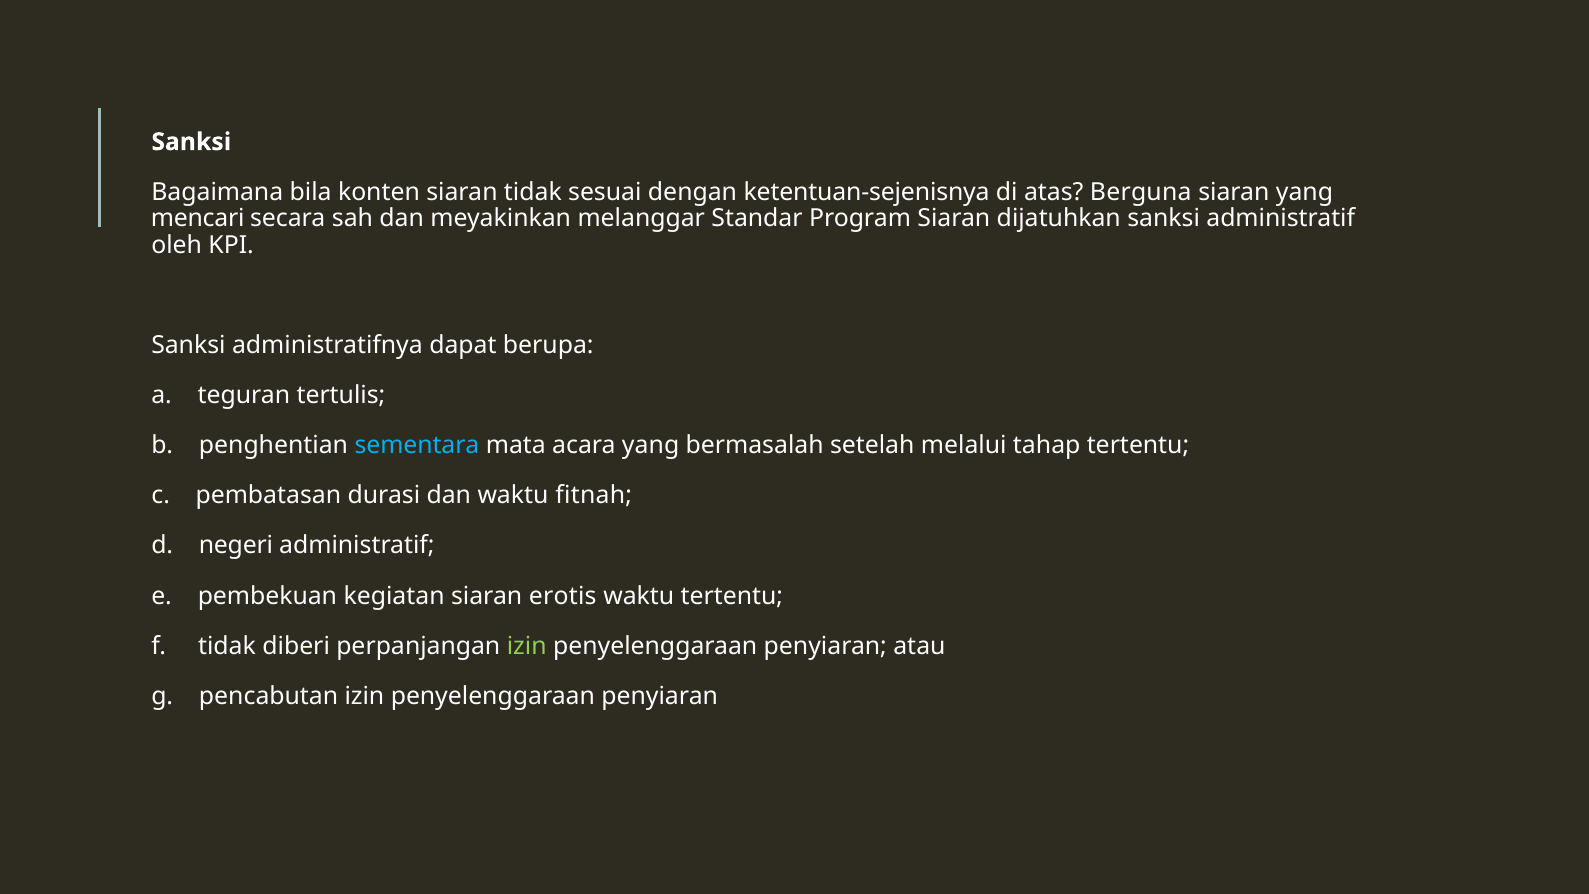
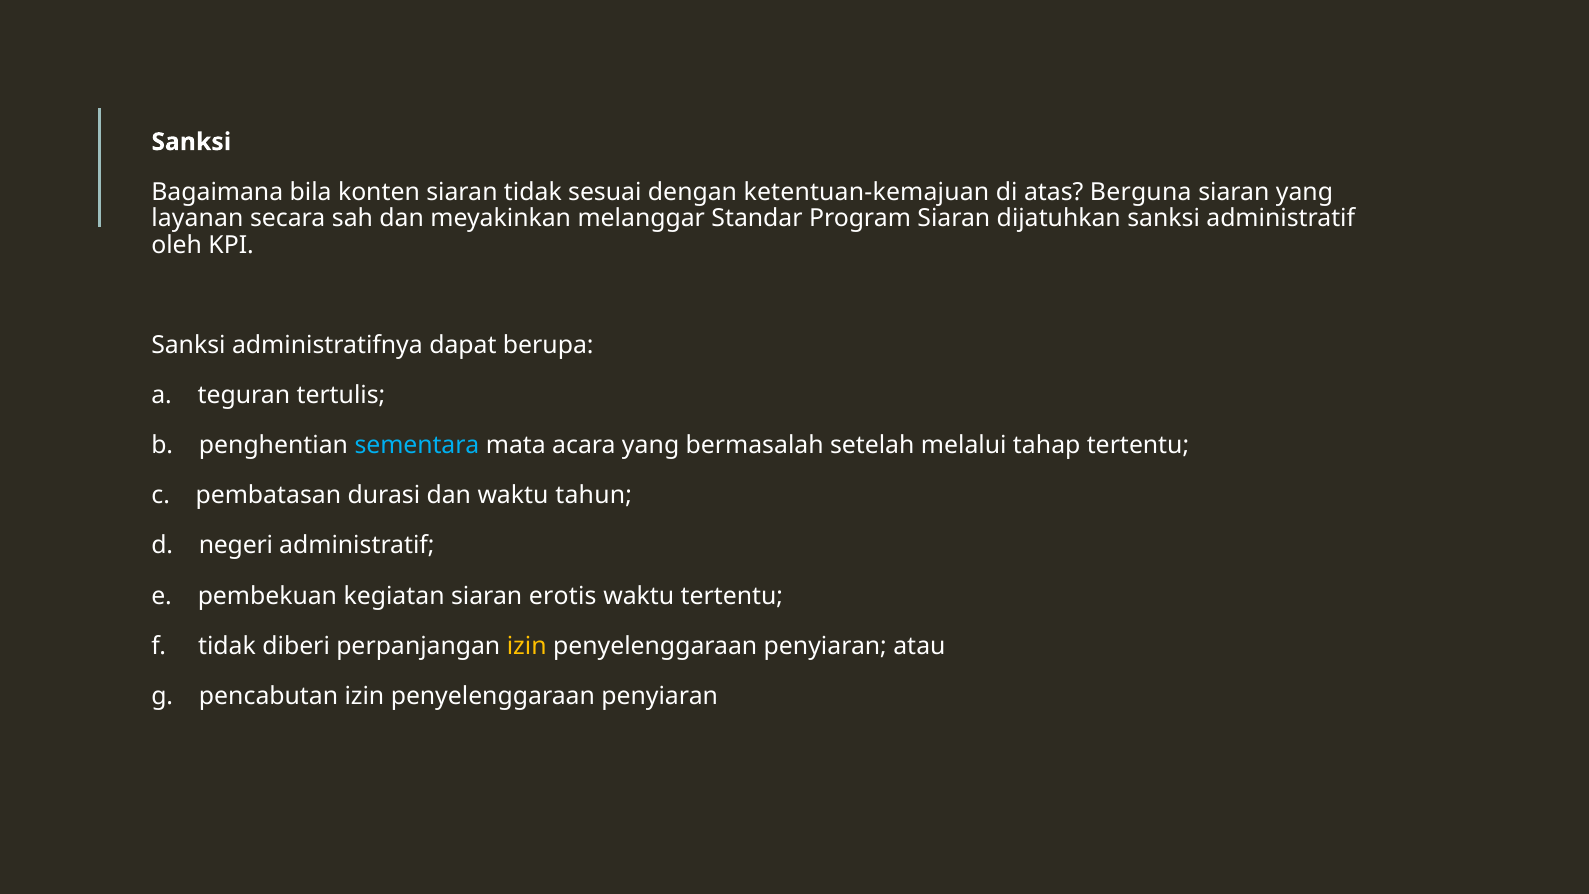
ketentuan-sejenisnya: ketentuan-sejenisnya -> ketentuan-kemajuan (866, 192)
mencari: mencari -> layanan (197, 219)
fitnah: fitnah -> tahun (594, 496)
izin colour: light green -> yellow (527, 646)
